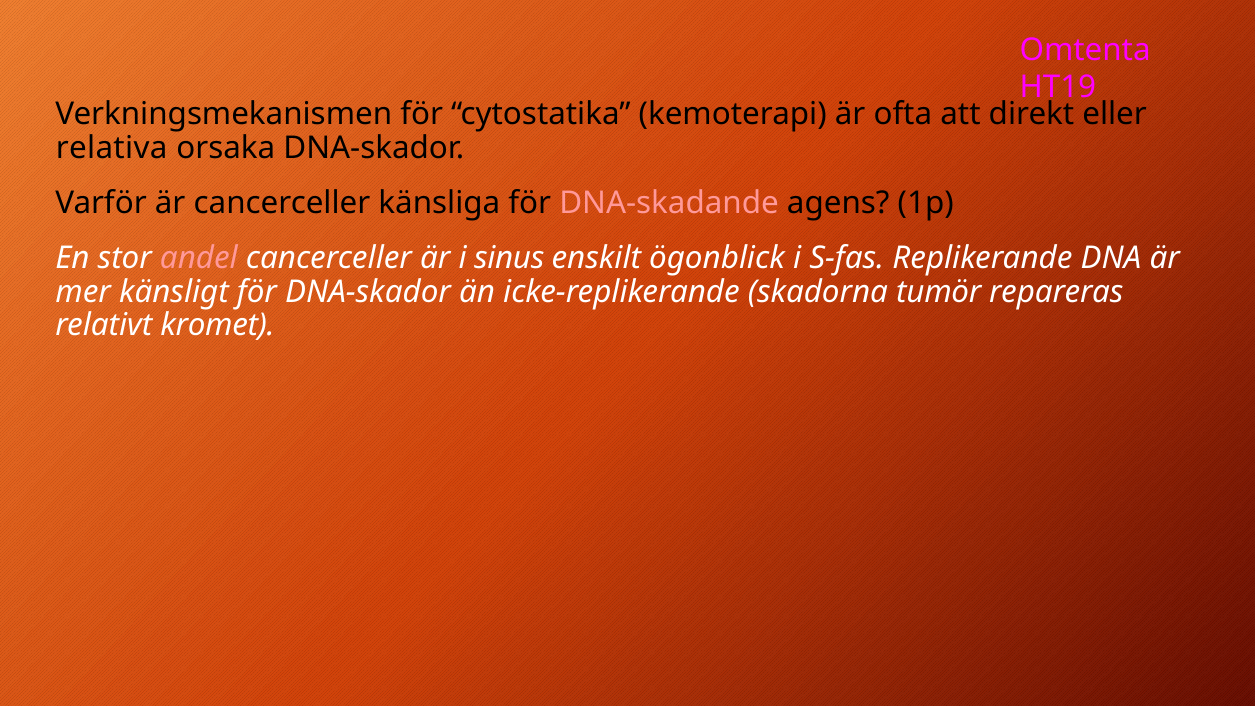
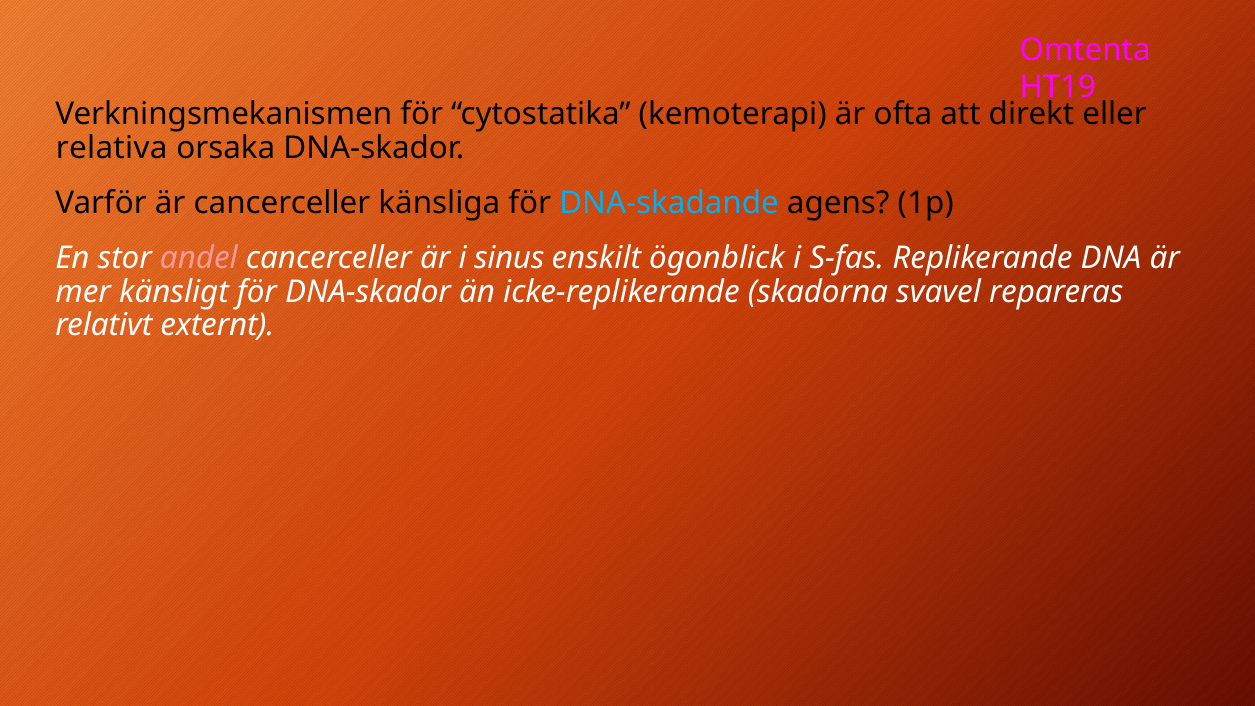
DNA-skadande colour: pink -> light blue (669, 203)
tumör: tumör -> svavel (939, 292)
kromet: kromet -> externt (217, 325)
